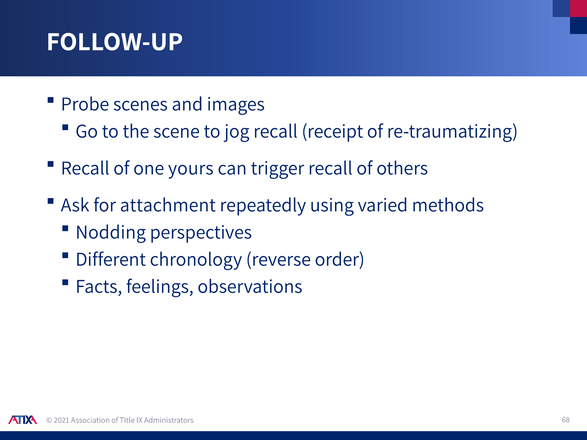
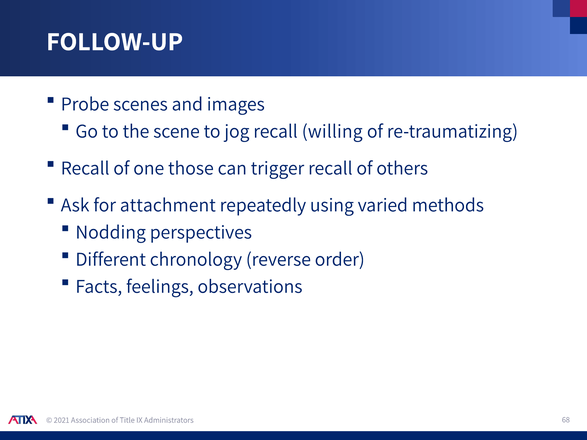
receipt: receipt -> willing (332, 131)
yours: yours -> those (191, 168)
